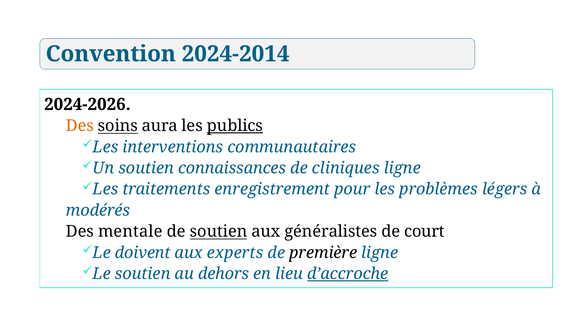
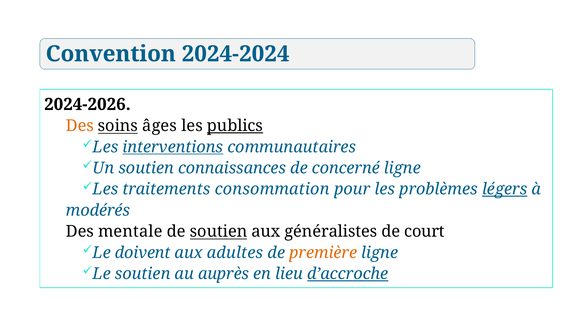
2024-2014: 2024-2014 -> 2024-2024 (236, 54)
aura: aura -> âges (160, 126)
interventions underline: none -> present (173, 147)
cliniques: cliniques -> concerné (346, 168)
enregistrement: enregistrement -> consommation (272, 189)
légers underline: none -> present (505, 189)
experts: experts -> adultes (235, 253)
première colour: black -> orange (323, 253)
dehors: dehors -> auprès (224, 274)
